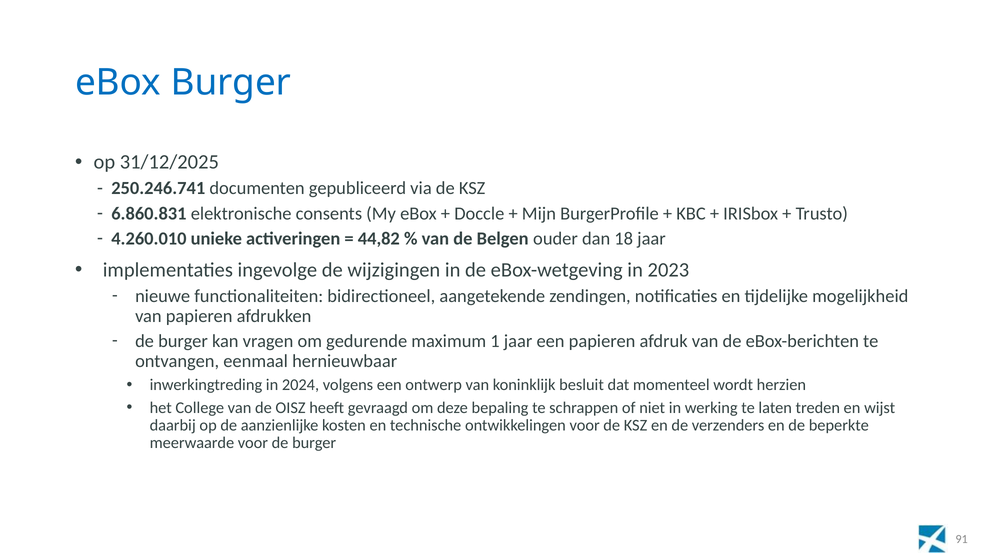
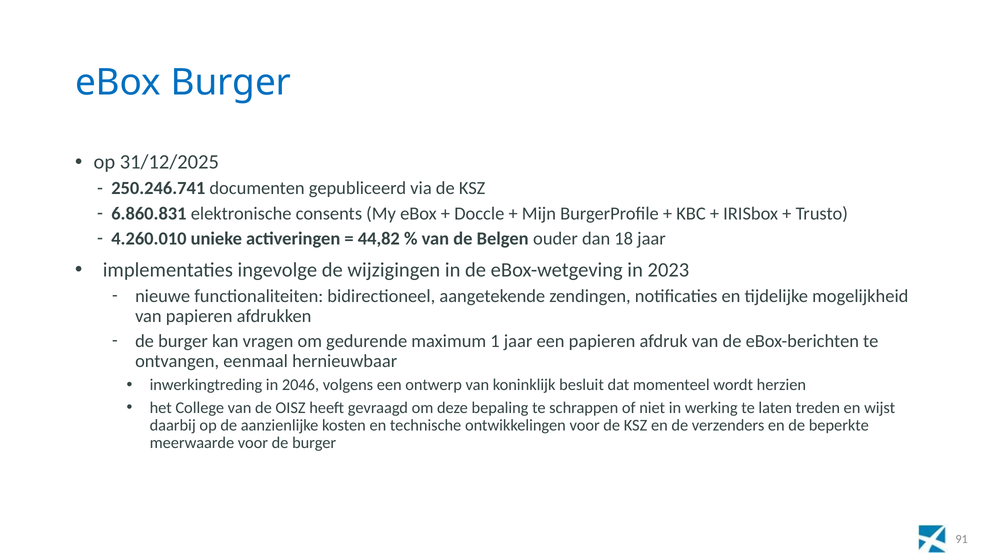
2024: 2024 -> 2046 (301, 385)
